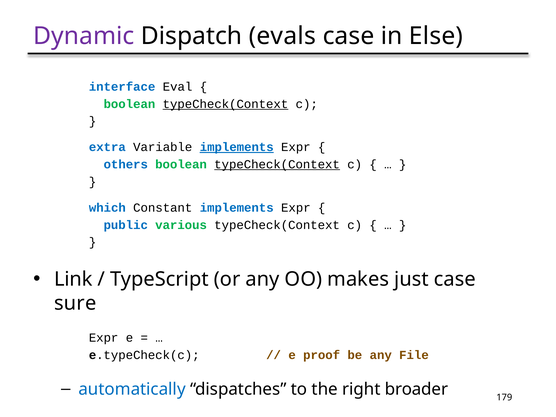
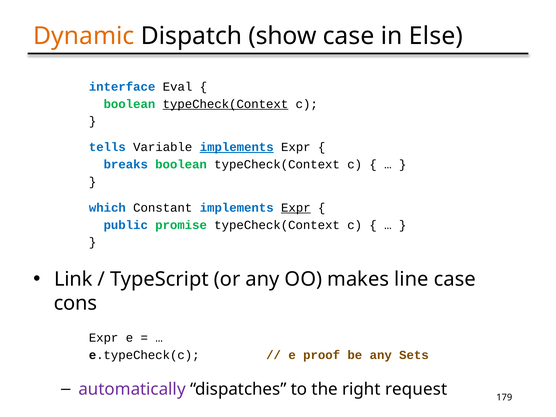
Dynamic colour: purple -> orange (84, 36)
evals: evals -> show (283, 36)
extra: extra -> tells (107, 147)
others: others -> breaks (126, 164)
typeCheck(Context underline: present -> none (277, 164)
Expr underline: none -> present (296, 208)
various: various -> promise (181, 225)
just: just -> line (411, 279)
sure: sure -> cons (75, 303)
File: File -> Sets (414, 355)
automatically colour: blue -> purple (132, 389)
broader: broader -> request (416, 389)
